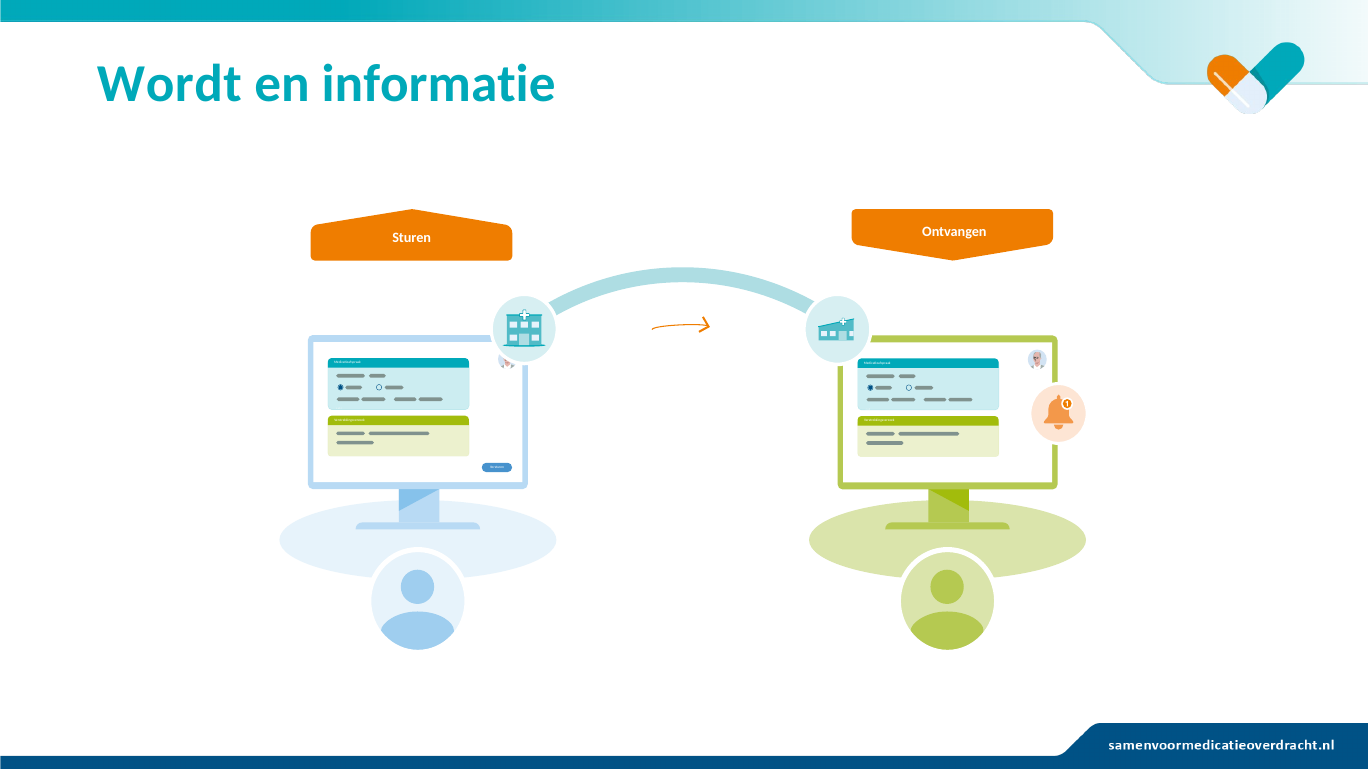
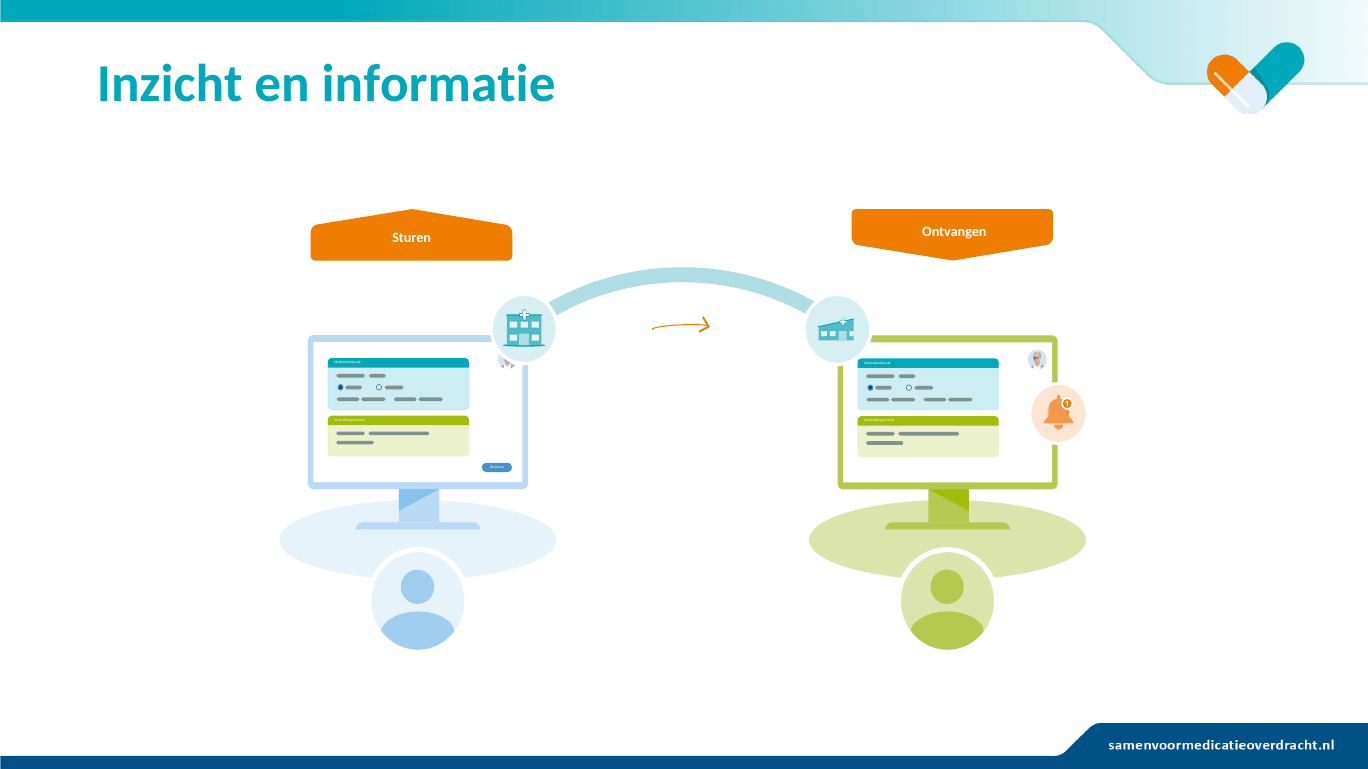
Wordt: Wordt -> Inzicht (170, 84)
